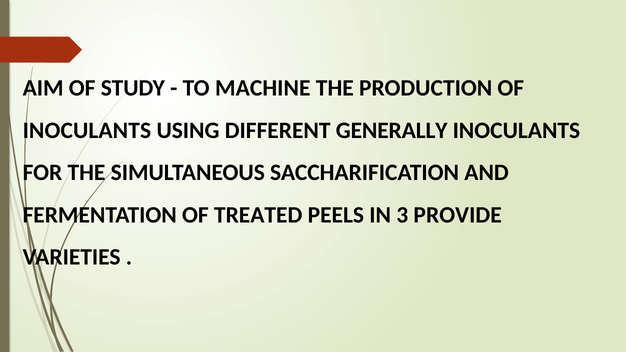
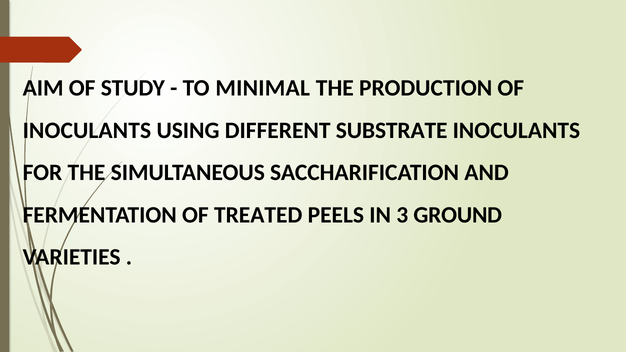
MACHINE: MACHINE -> MINIMAL (263, 88)
GENERALLY: GENERALLY -> SUBSTRATE (392, 130)
PROVIDE: PROVIDE -> GROUND (458, 215)
